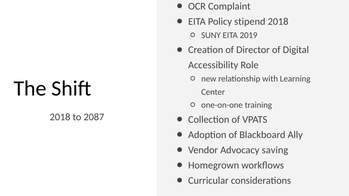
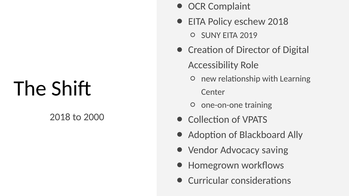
stipend: stipend -> eschew (250, 21)
2087: 2087 -> 2000 (94, 117)
